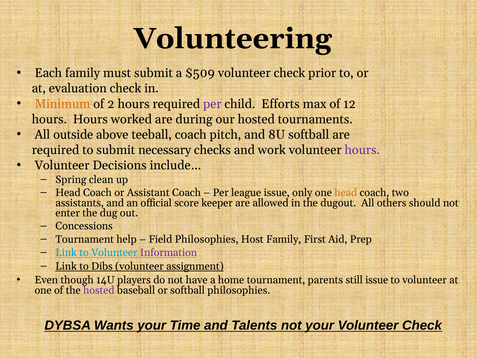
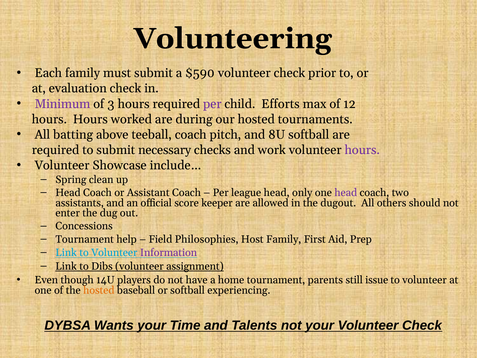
$509: $509 -> $590 (200, 73)
Minimum colour: orange -> purple (62, 104)
2: 2 -> 3 (111, 104)
outside: outside -> batting (73, 135)
Decisions: Decisions -> Showcase (120, 165)
league issue: issue -> head (277, 193)
head colour: orange -> purple (346, 193)
hosted colour: purple -> orange (99, 290)
softball philosophies: philosophies -> experiencing (239, 290)
